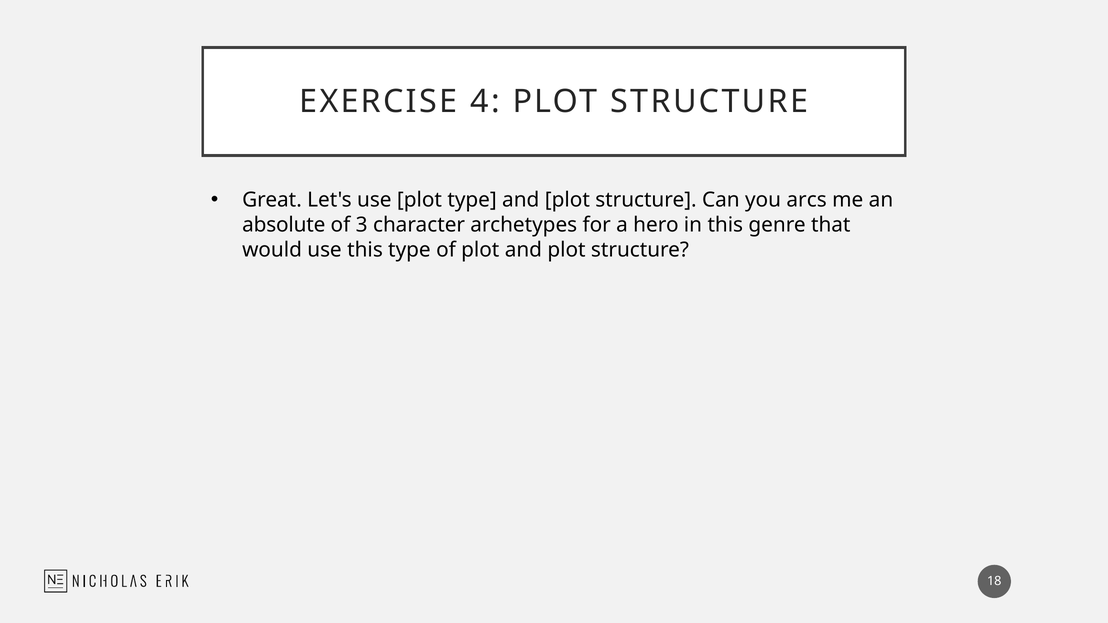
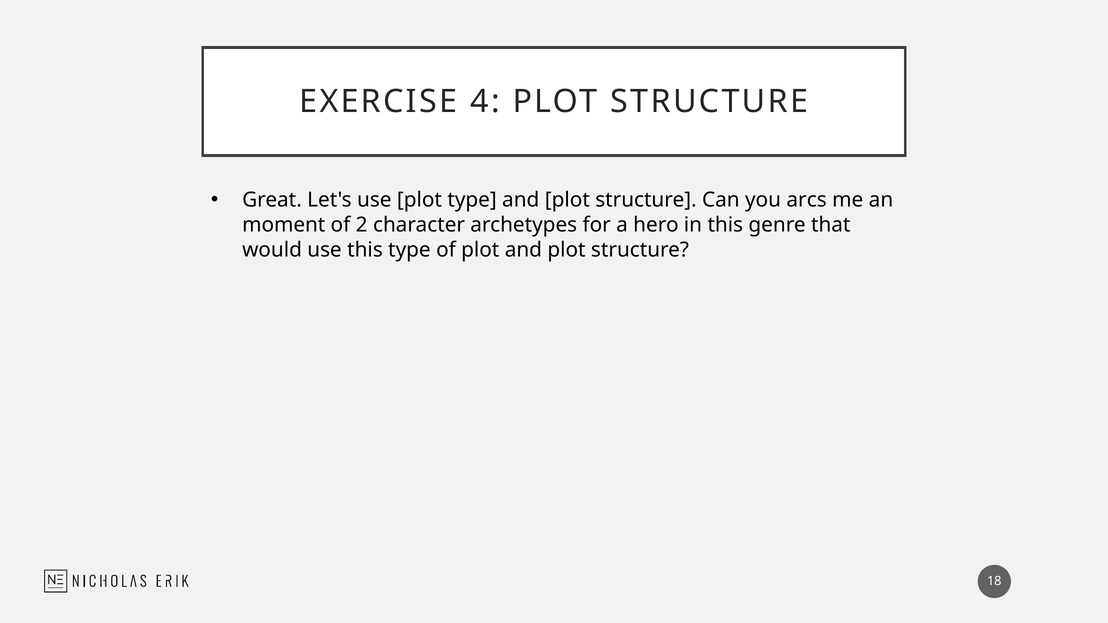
absolute: absolute -> moment (284, 225)
3: 3 -> 2 (362, 225)
